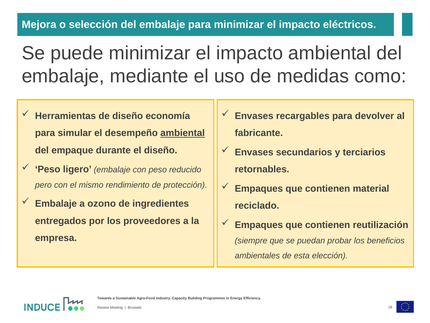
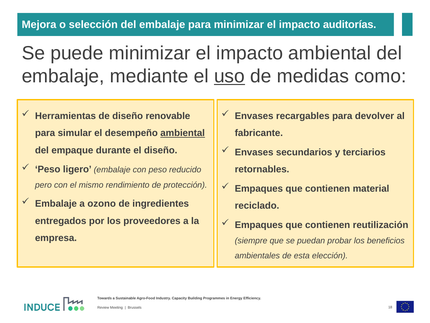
eléctricos: eléctricos -> auditorías (350, 25)
uso underline: none -> present (229, 76)
economía: economía -> renovable (168, 116)
